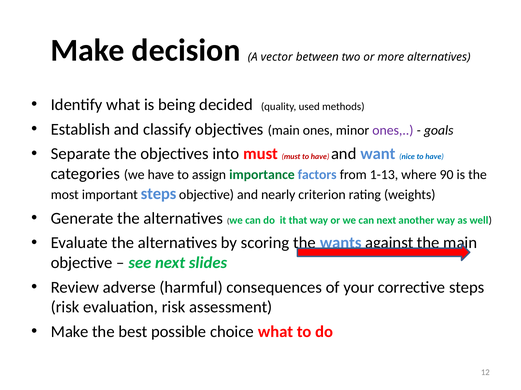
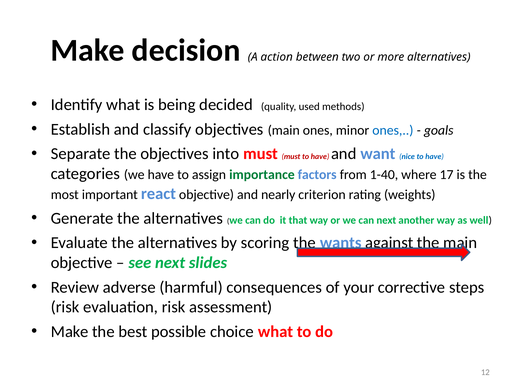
vector: vector -> action (277, 57)
ones colour: purple -> blue (393, 130)
1-13: 1-13 -> 1-40 (384, 175)
90: 90 -> 17 (447, 175)
important steps: steps -> react (158, 194)
